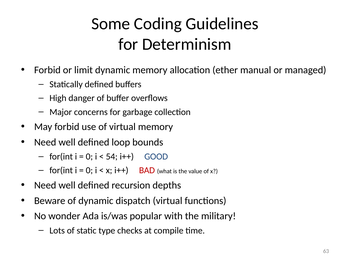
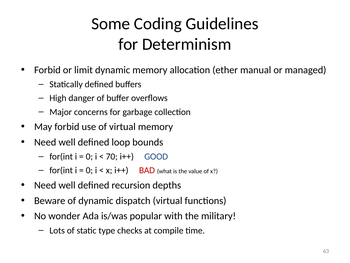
54: 54 -> 70 (112, 156)
